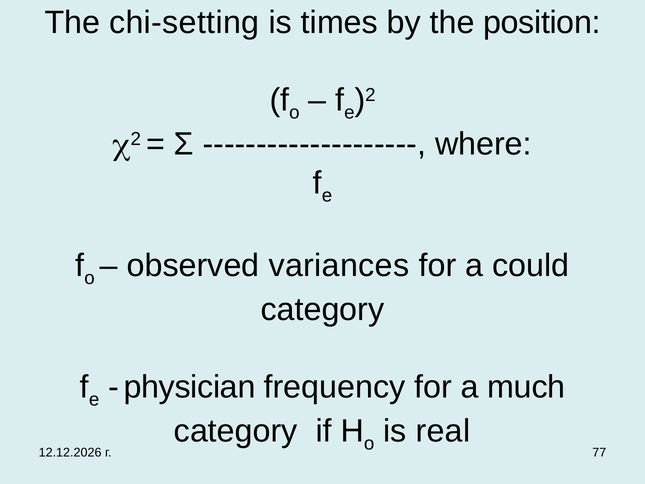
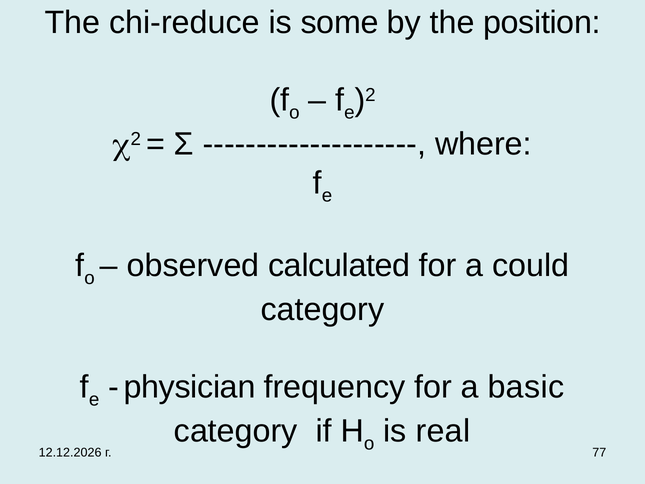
chi-setting: chi-setting -> chi-reduce (184, 23)
times: times -> some (340, 23)
variances: variances -> calculated (339, 266)
much: much -> basic (526, 387)
